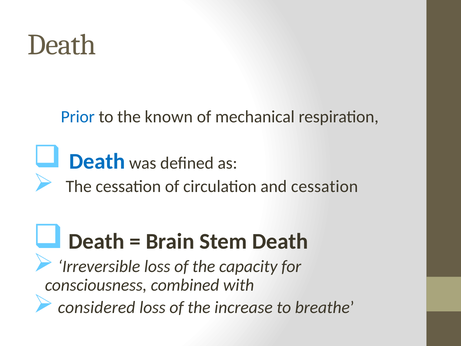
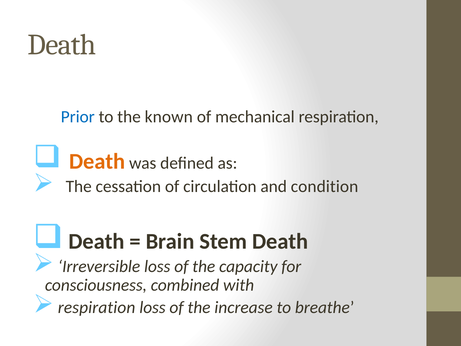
Death colour: blue -> orange (97, 161)
and cessation: cessation -> condition (325, 186)
considered: considered -> respiration (97, 307)
